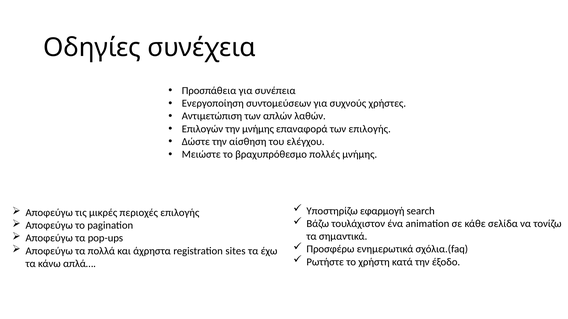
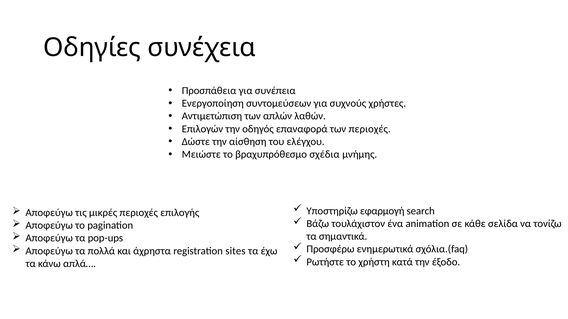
την μνήμης: μνήμης -> οδηγός (258, 129)
των επιλογής: επιλογής -> περιοχές (370, 129)
πολλές: πολλές -> σχέδια (325, 155)
